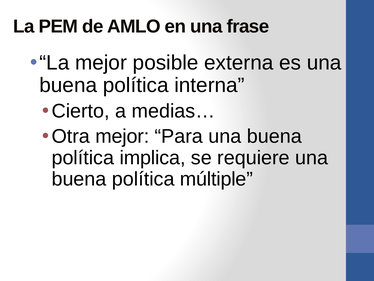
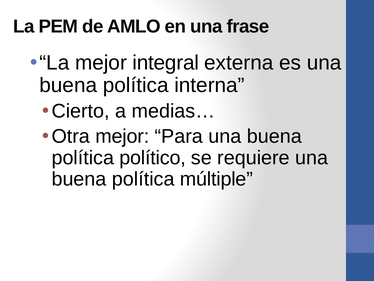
posible: posible -> integral (166, 63)
implica: implica -> político (153, 157)
